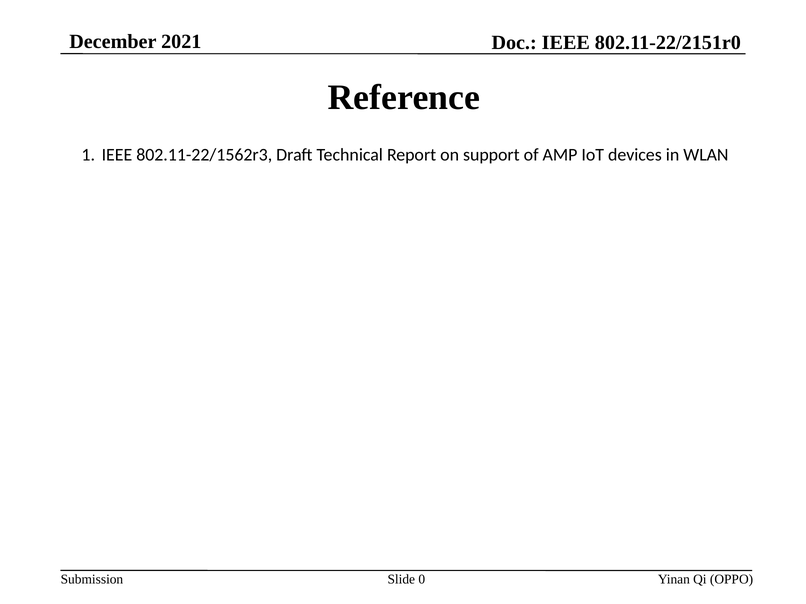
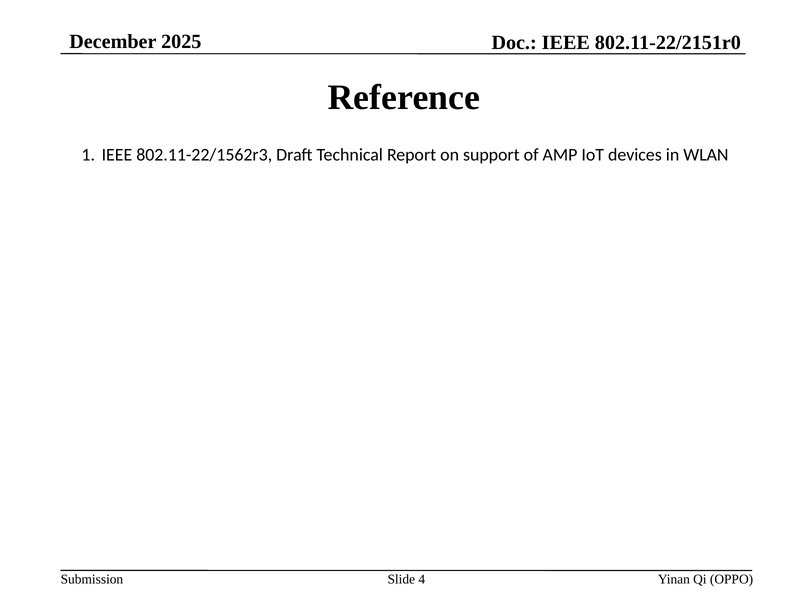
2021: 2021 -> 2025 (181, 42)
0: 0 -> 4 (422, 580)
